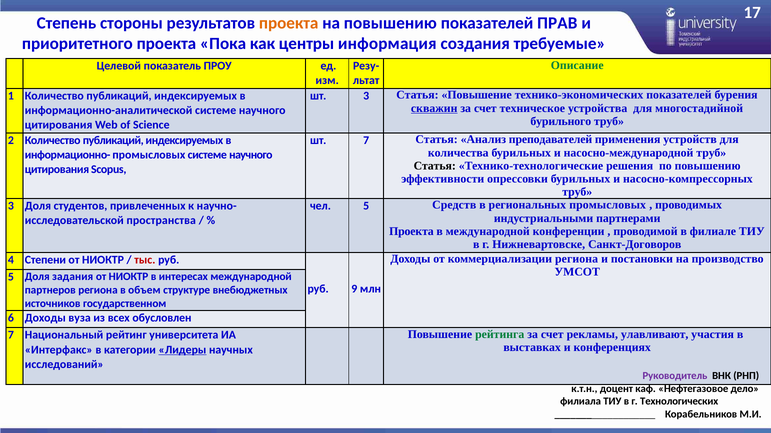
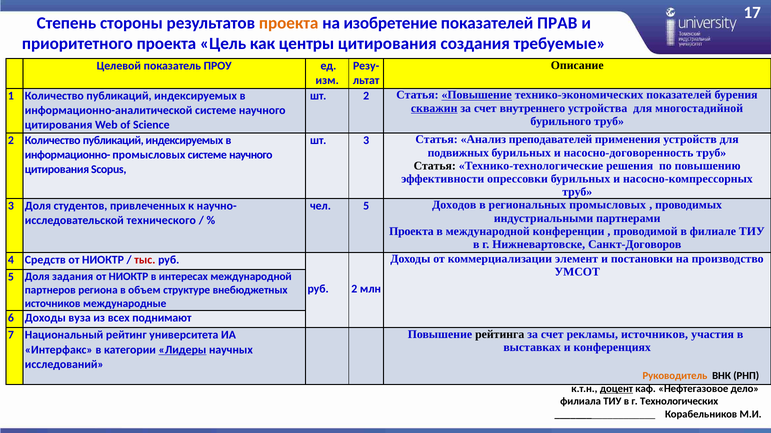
на повышению: повышению -> изобретение (390, 23)
Пока: Пока -> Цель (223, 44)
центры информация: информация -> цитирования (387, 44)
Описание colour: green -> black (577, 65)
шт 3: 3 -> 2 (366, 96)
Повышение underline: none -> present (477, 95)
техническое: техническое -> внутреннего (532, 108)
шт 7: 7 -> 3 (366, 141)
количества: количества -> подвижных (458, 153)
насосно-международной: насосно-международной -> насосно-договоренность (629, 153)
Средств: Средств -> Доходов (454, 205)
пространства: пространства -> технического (161, 221)
коммерциализации региона: региона -> элемент (577, 259)
Степени: Степени -> Средств (45, 260)
руб 9: 9 -> 2 (354, 289)
государственном: государственном -> международные (125, 304)
обусловлен: обусловлен -> поднимают (162, 318)
рейтинга colour: green -> black (500, 335)
рекламы улавливают: улавливают -> источников (655, 335)
Руководитель colour: purple -> orange (675, 376)
доцент underline: none -> present (616, 389)
